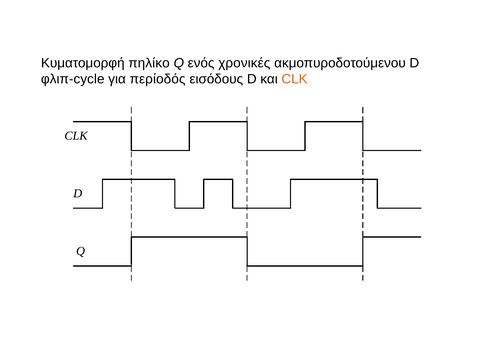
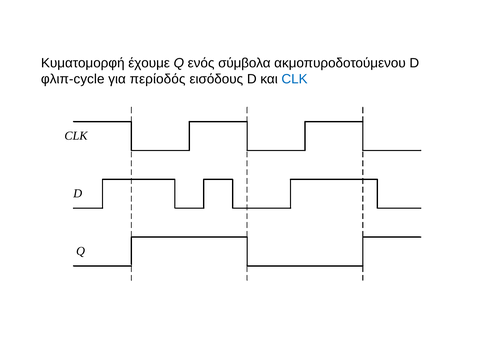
πηλίκο: πηλίκο -> έχουμε (149, 63)
χρονικές: χρονικές -> σύμβολα (244, 63)
CLK colour: orange -> blue (295, 79)
